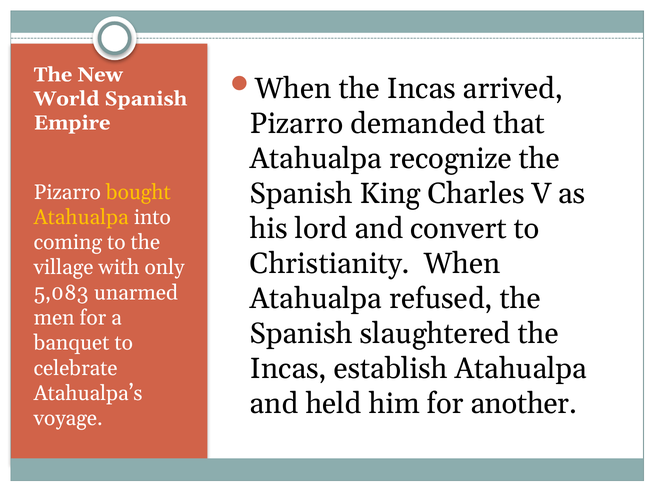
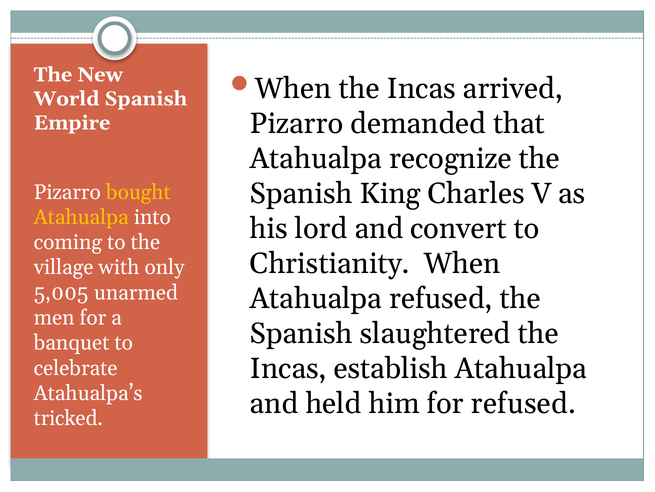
5,083: 5,083 -> 5,005 (61, 292)
for another: another -> refused (523, 403)
voyage: voyage -> tricked (68, 418)
